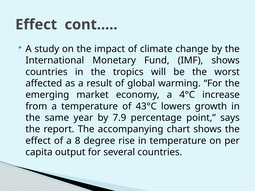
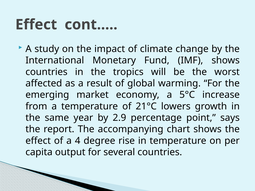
4°C: 4°C -> 5°C (187, 95)
43°C: 43°C -> 21°C (146, 106)
7.9: 7.9 -> 2.9 (119, 118)
8: 8 -> 4 (78, 141)
